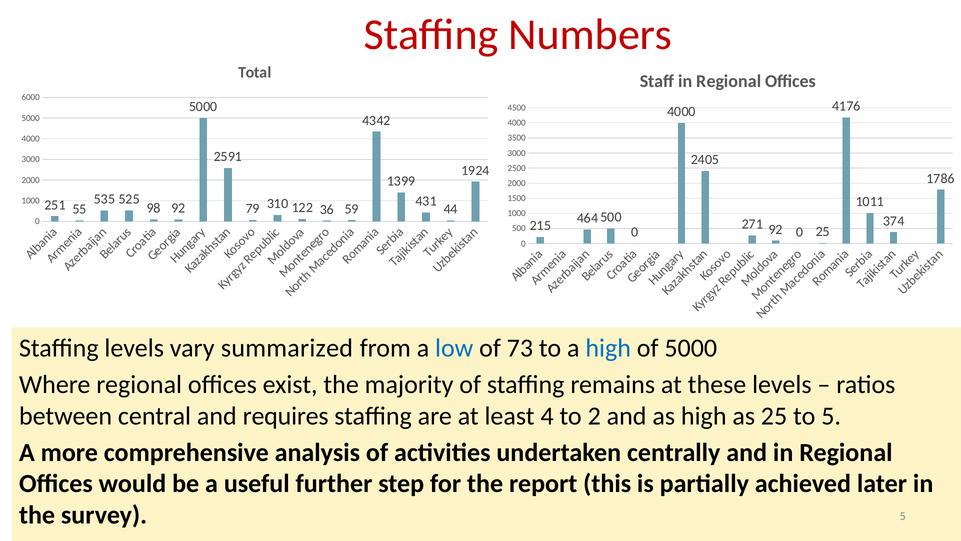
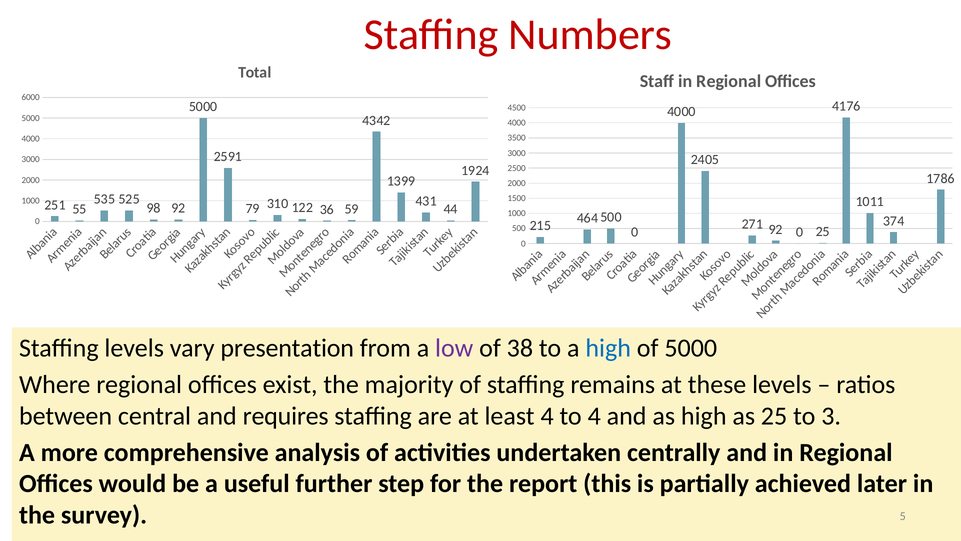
summarized: summarized -> presentation (287, 348)
low colour: blue -> purple (454, 348)
73: 73 -> 38 (520, 348)
to 2: 2 -> 4 (594, 416)
to 5: 5 -> 3 (831, 416)
